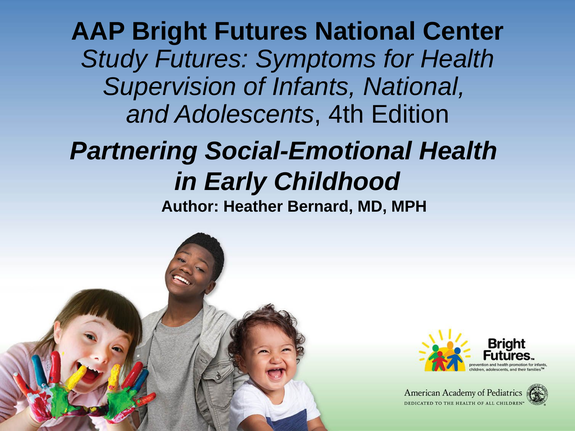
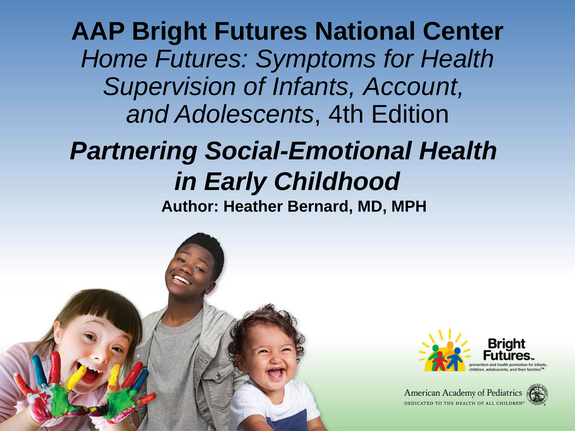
Study: Study -> Home (114, 59)
Infants National: National -> Account (414, 87)
